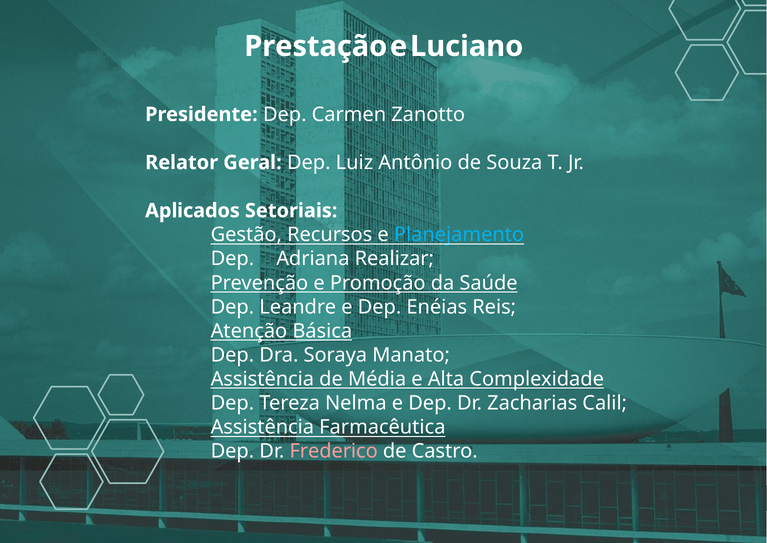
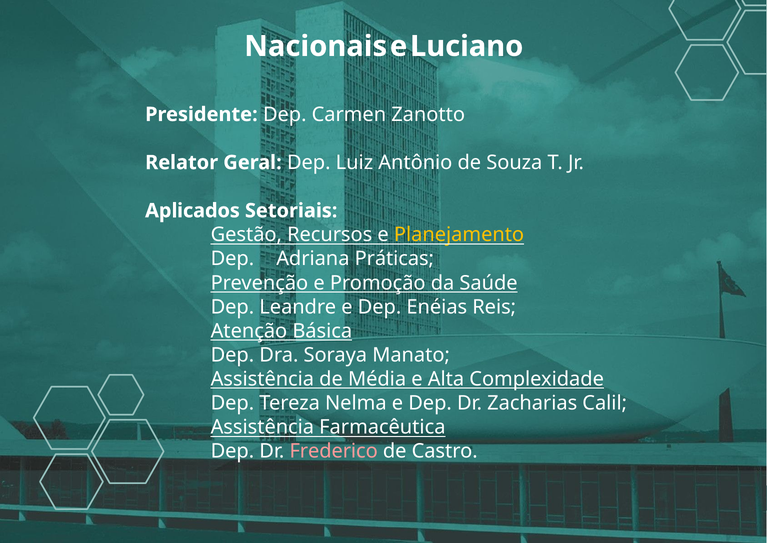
Prestação: Prestação -> Nacionais (316, 46)
Planejamento colour: light blue -> yellow (459, 235)
Realizar: Realizar -> Práticas (394, 259)
